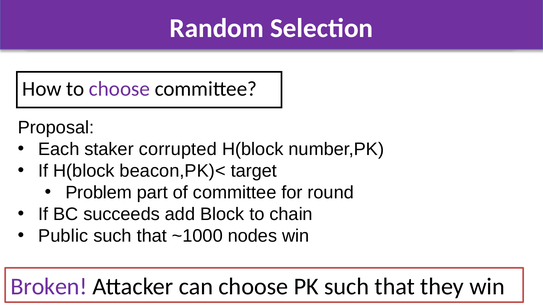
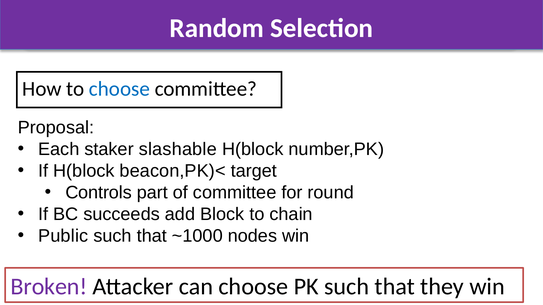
choose colour: purple -> blue (119, 89)
corrupted: corrupted -> slashable (178, 149)
Problem: Problem -> Controls (99, 193)
